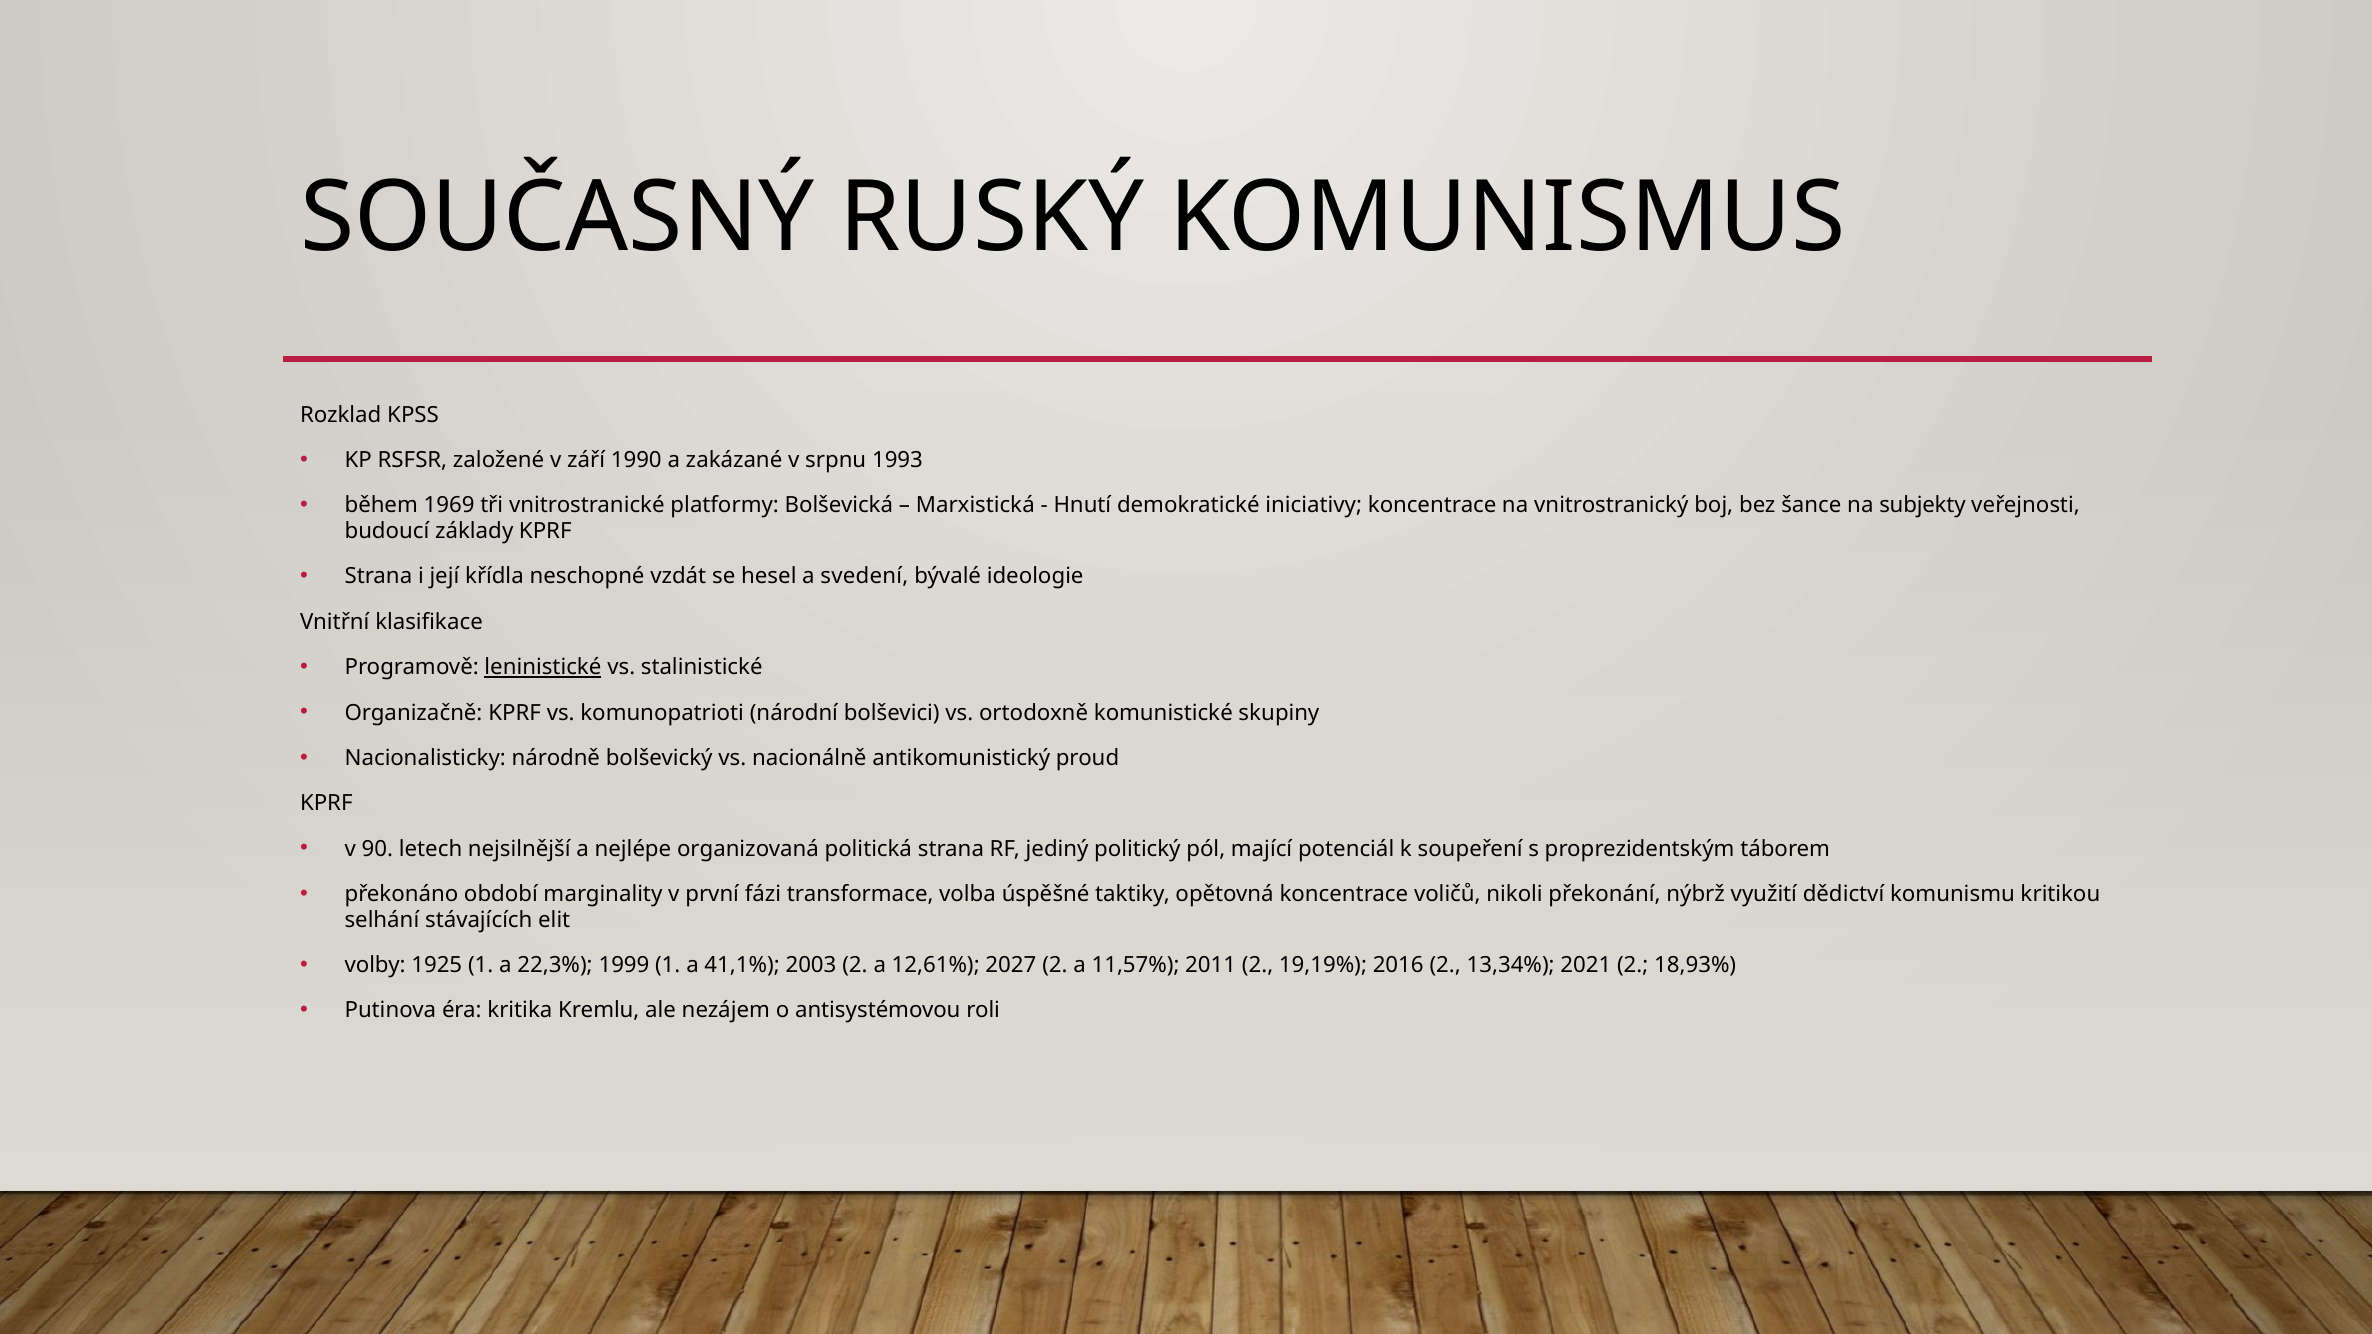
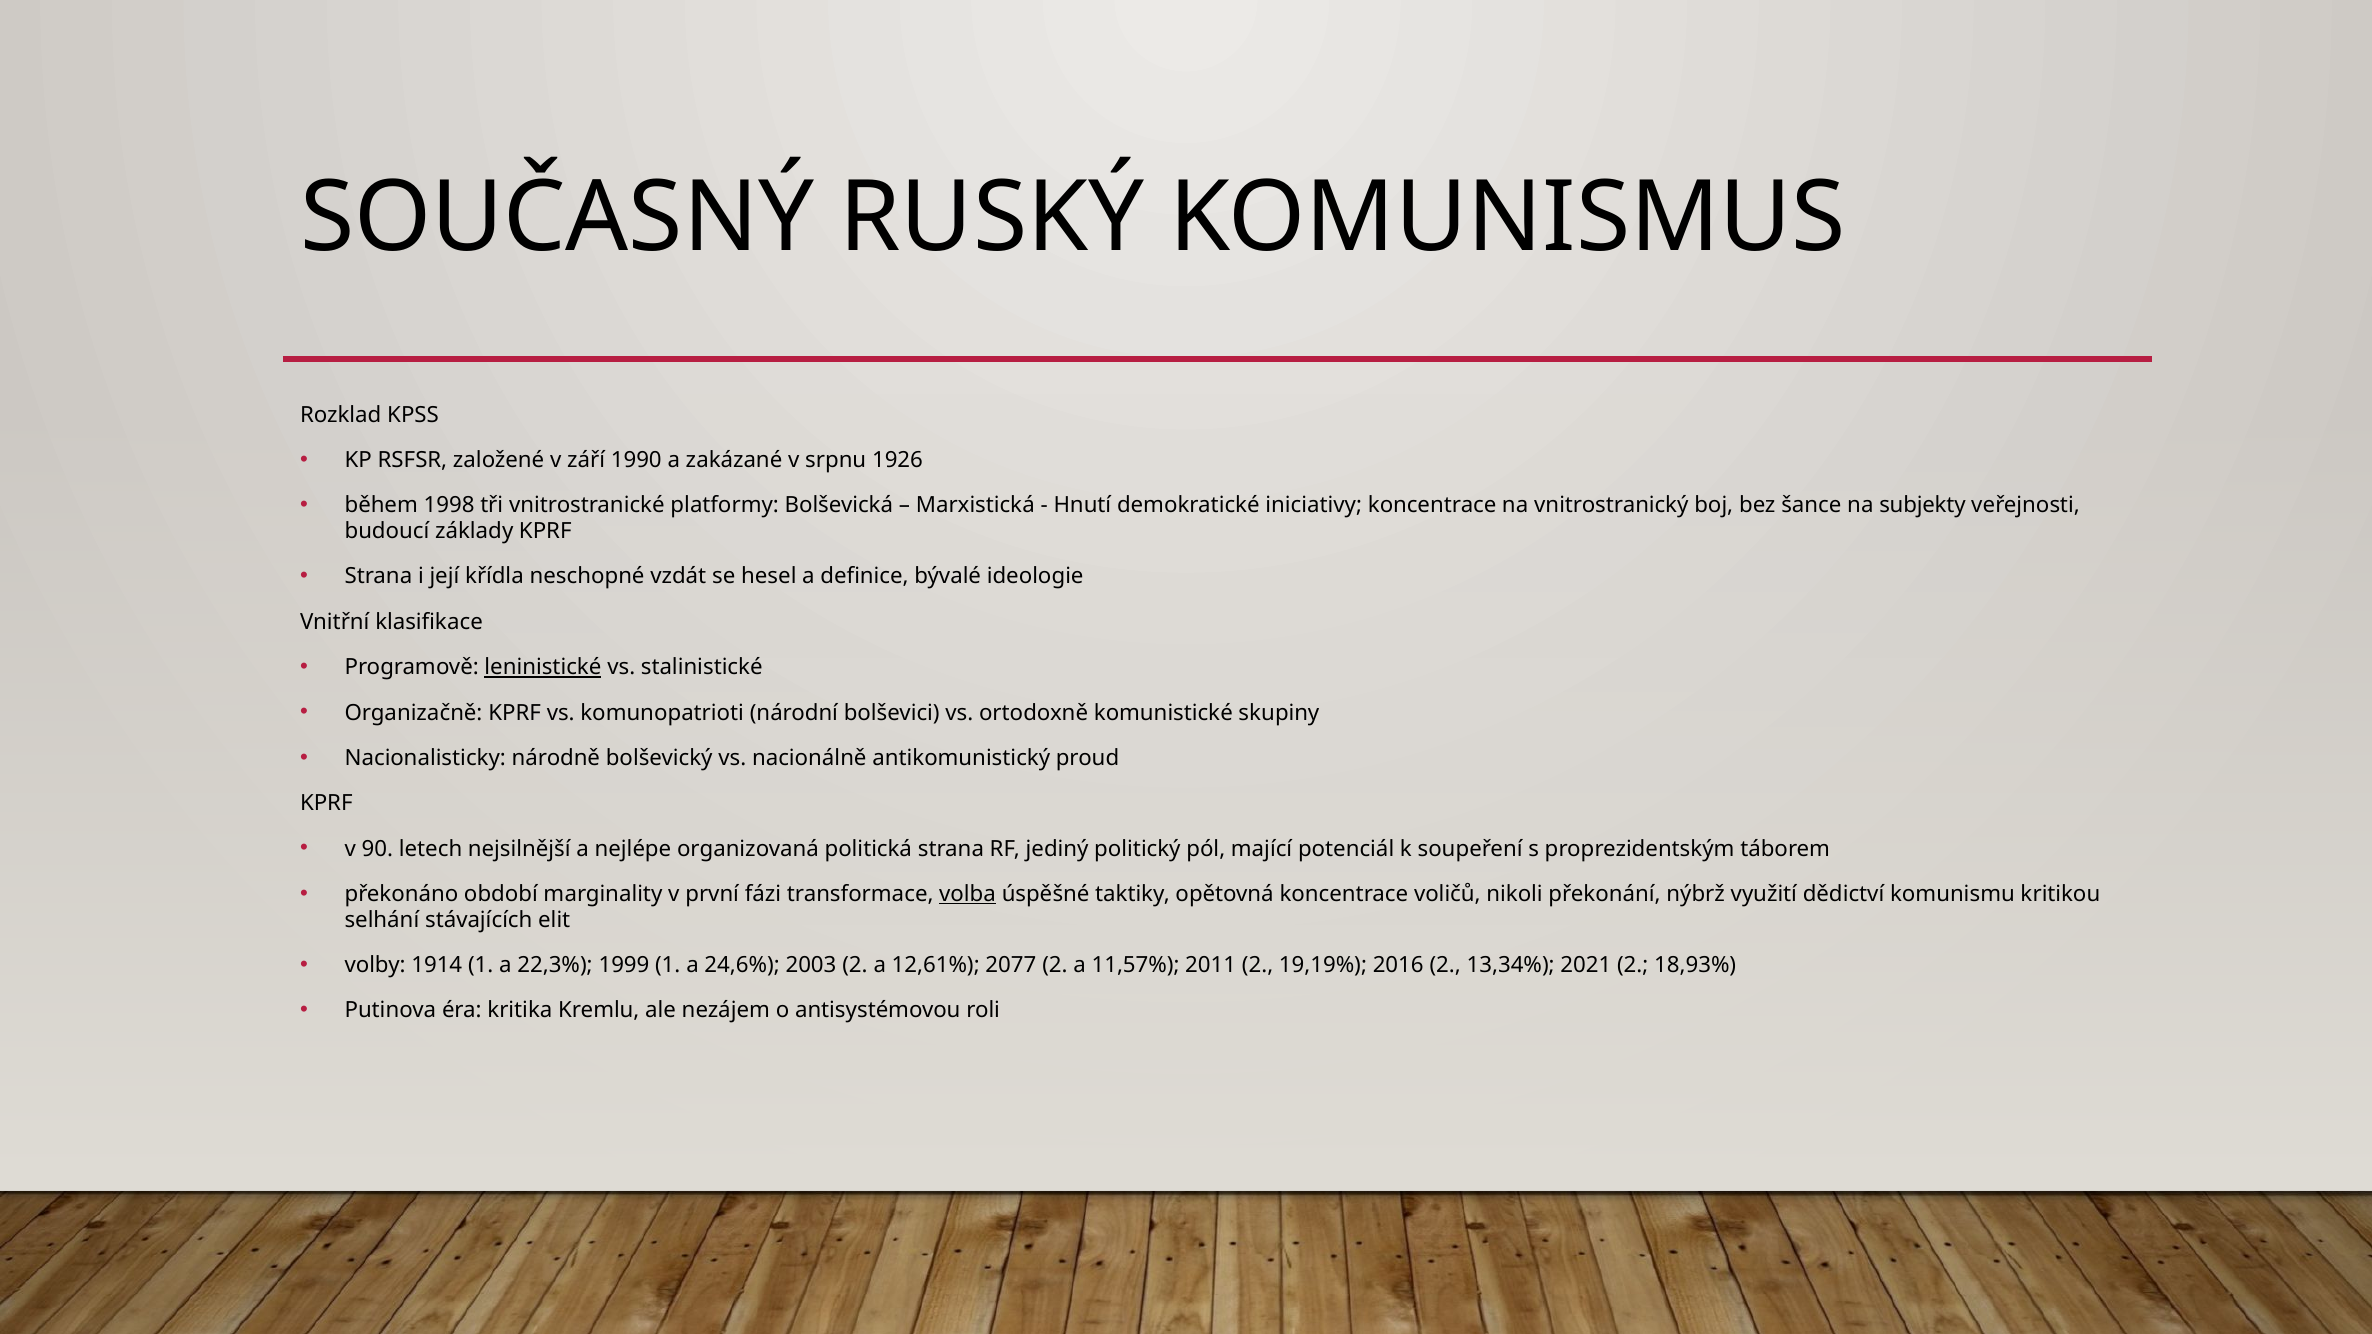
1993: 1993 -> 1926 (897, 460)
1969: 1969 -> 1998 (449, 506)
svedení: svedení -> definice (865, 577)
volba underline: none -> present (967, 894)
1925: 1925 -> 1914 (437, 965)
41,1%: 41,1% -> 24,6% (742, 965)
2027: 2027 -> 2077 (1011, 965)
